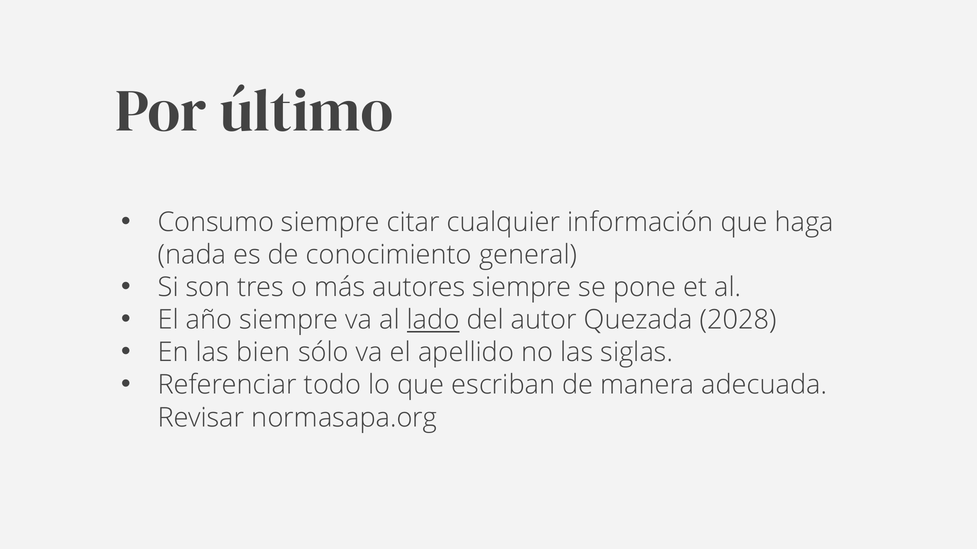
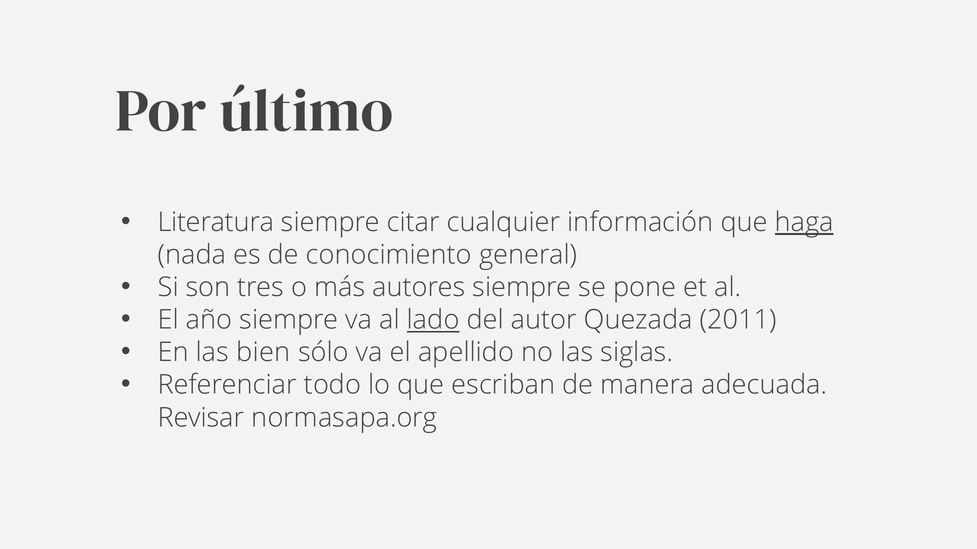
Consumo: Consumo -> Literatura (216, 223)
haga underline: none -> present (804, 223)
2028: 2028 -> 2011 (738, 320)
